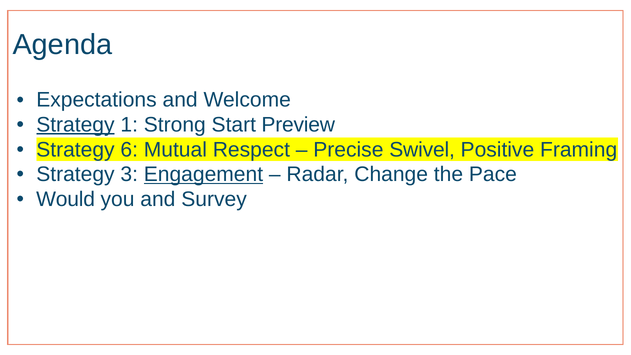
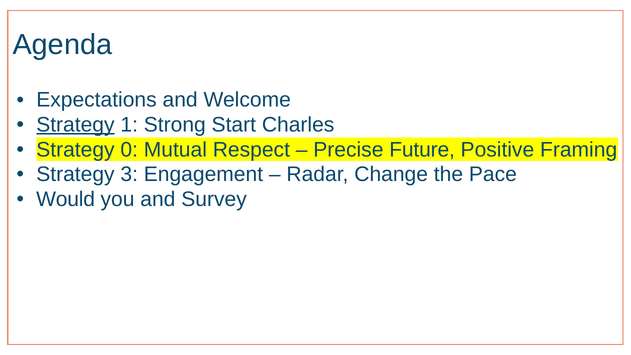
Preview: Preview -> Charles (298, 125)
6: 6 -> 0 (129, 150)
Swivel: Swivel -> Future (422, 150)
Engagement underline: present -> none (203, 174)
